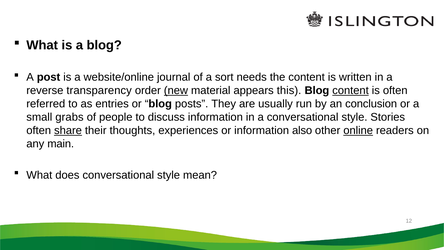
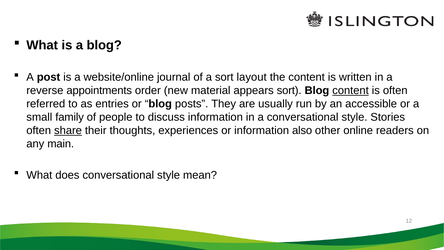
needs: needs -> layout (252, 77)
transparency: transparency -> appointments (99, 91)
new underline: present -> none (176, 91)
appears this: this -> sort (289, 91)
conclusion: conclusion -> accessible (371, 104)
grabs: grabs -> family (70, 117)
online underline: present -> none (358, 131)
